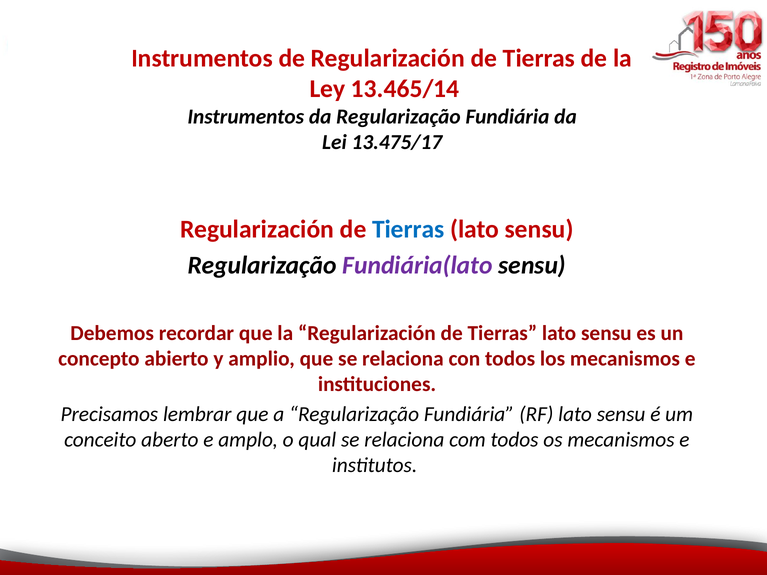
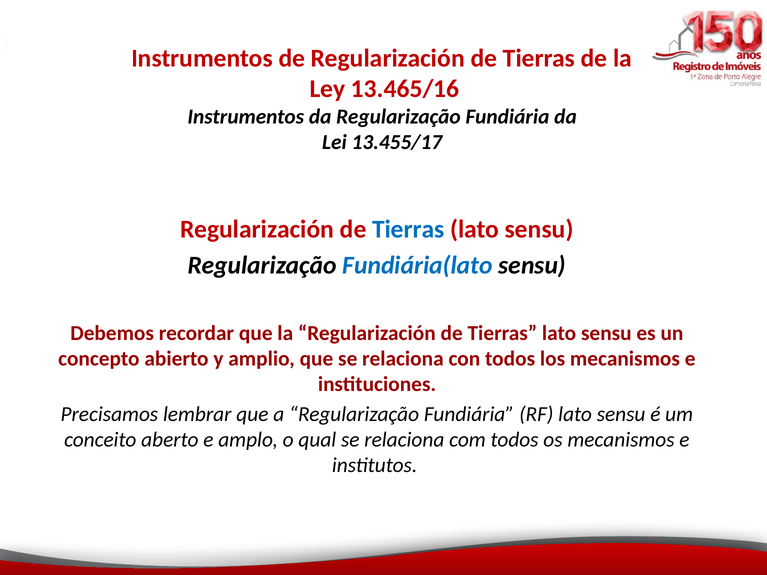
13.465/14: 13.465/14 -> 13.465/16 (405, 89)
13.475/17: 13.475/17 -> 13.455/17 (397, 142)
Fundiária(lato colour: purple -> blue (418, 265)
